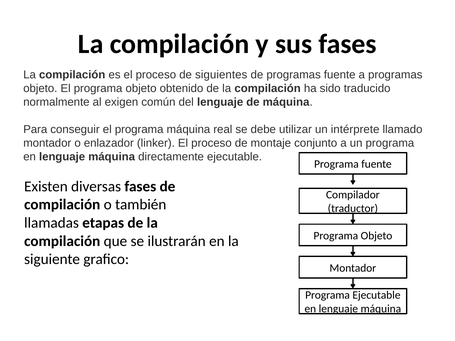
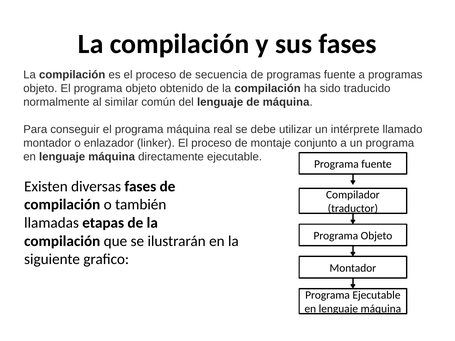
siguientes: siguientes -> secuencia (221, 75)
exigen: exigen -> similar (121, 102)
